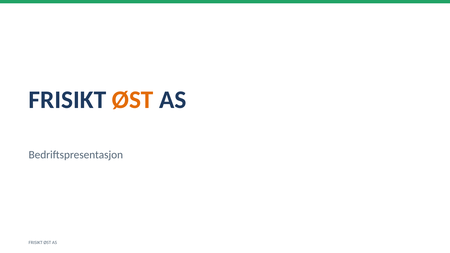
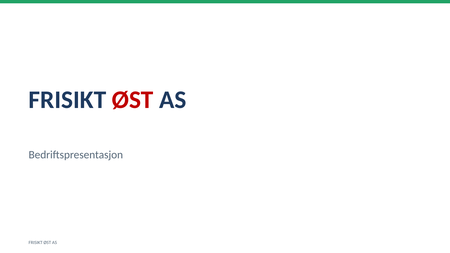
ØST colour: orange -> red (133, 100)
